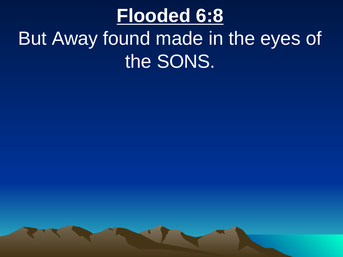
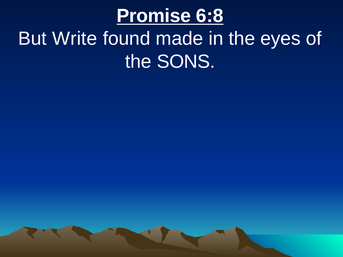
Flooded: Flooded -> Promise (154, 16)
Away: Away -> Write (75, 39)
